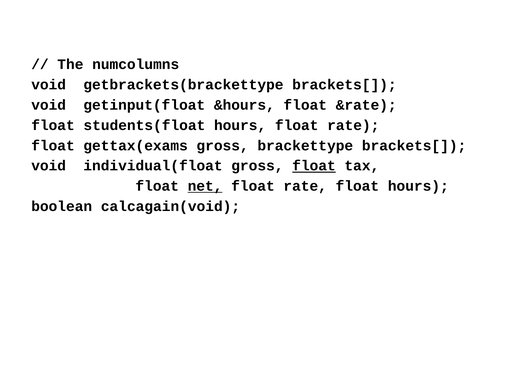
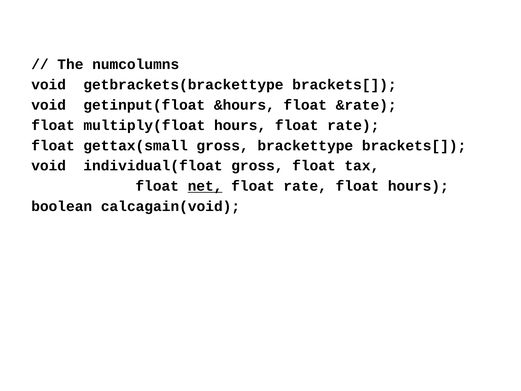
students(float: students(float -> multiply(float (144, 125)
gettax(exams: gettax(exams -> gettax(small (136, 145)
float underline: present -> none (314, 166)
